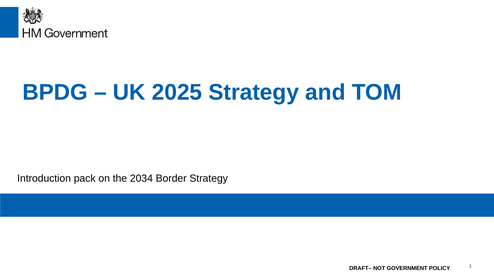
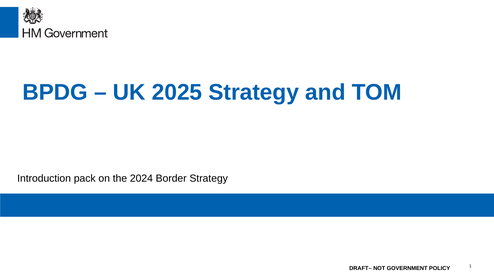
2034: 2034 -> 2024 (141, 178)
